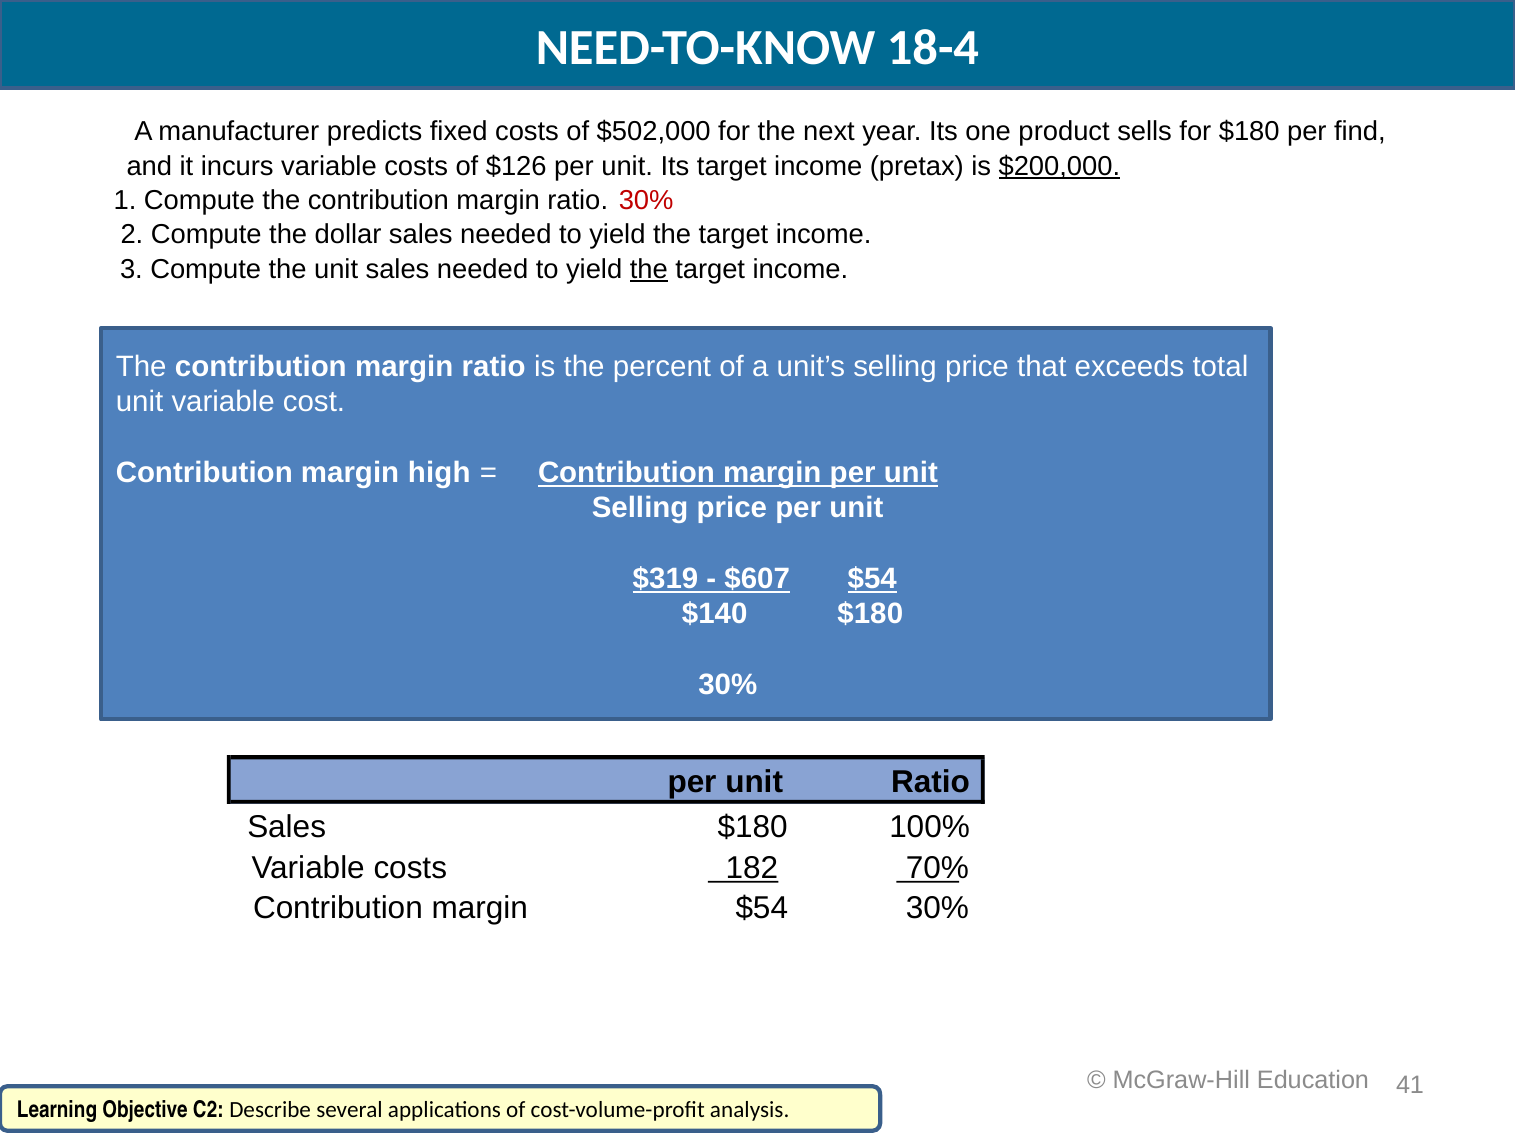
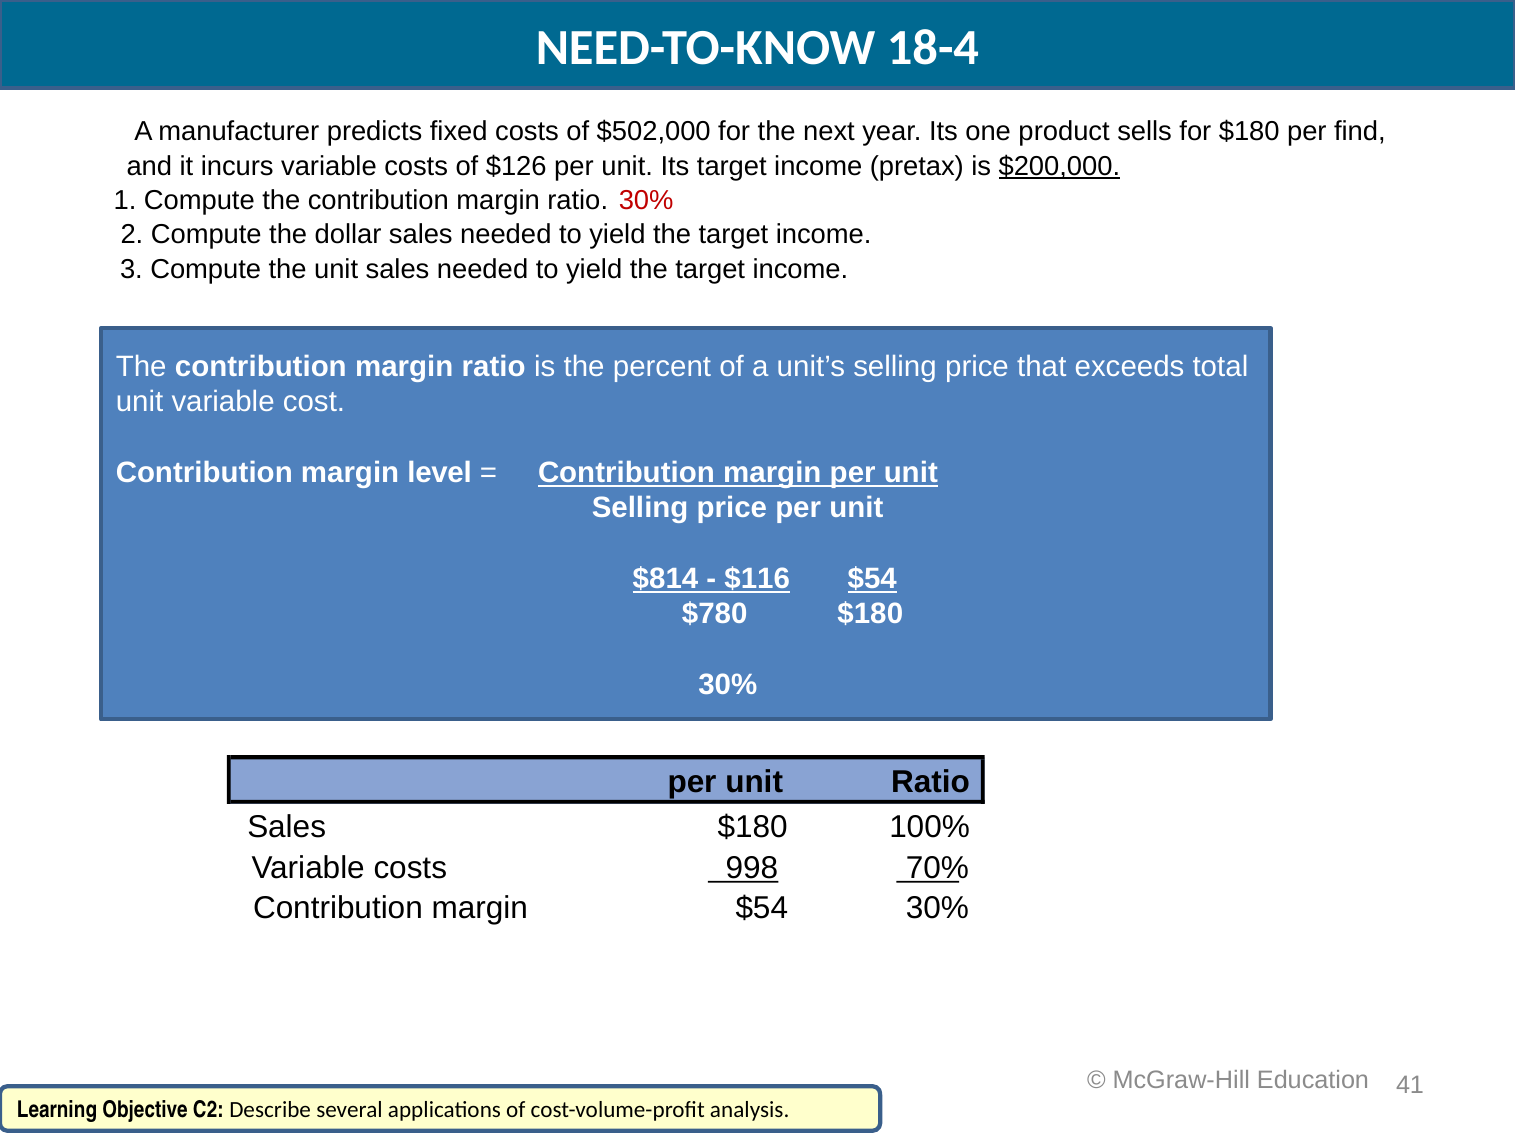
the underline: present -> none (649, 269)
high: high -> level (440, 473)
$319: $319 -> $814 (666, 579)
$607: $607 -> $116 (757, 579)
$140: $140 -> $780 (715, 614)
182: 182 -> 998 (752, 868)
